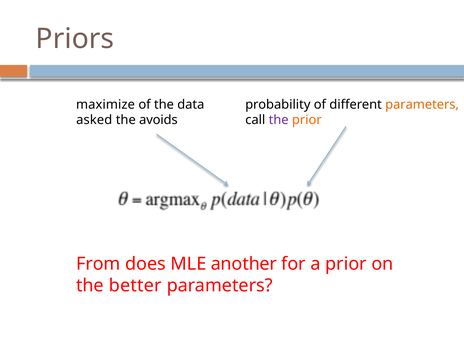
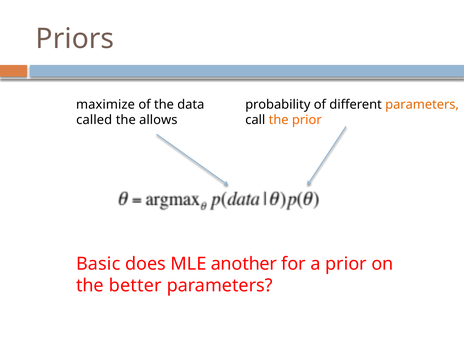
asked: asked -> called (94, 120)
avoids: avoids -> allows (158, 120)
the colour: purple -> orange (279, 120)
From: From -> Basic (98, 264)
